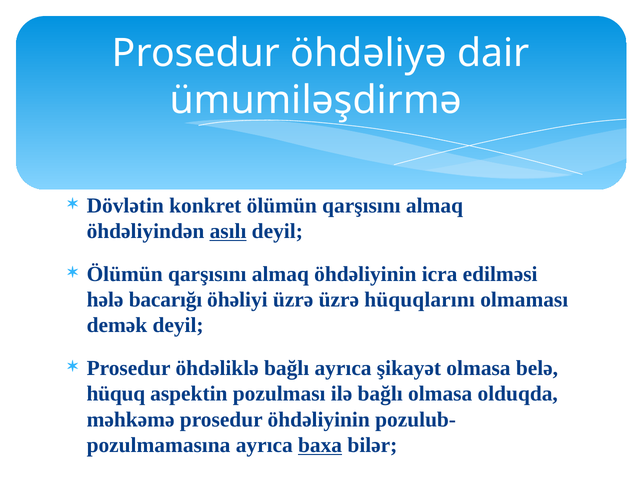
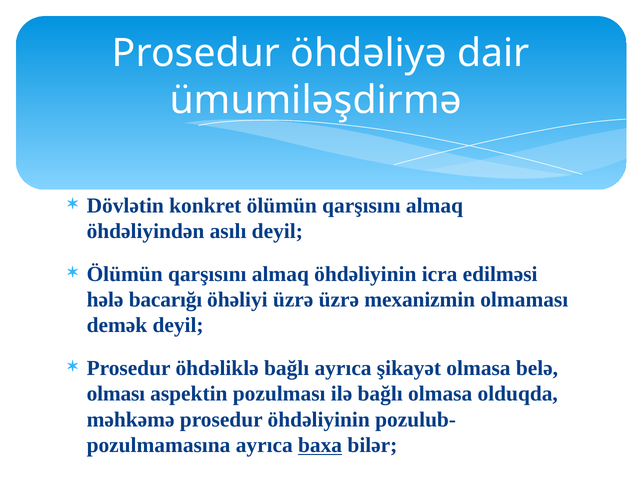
asılı underline: present -> none (228, 231)
hüquqlarını: hüquqlarını -> mexanizmin (420, 299)
hüquq: hüquq -> olması (116, 394)
